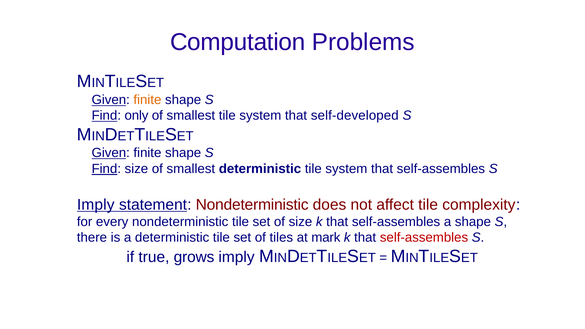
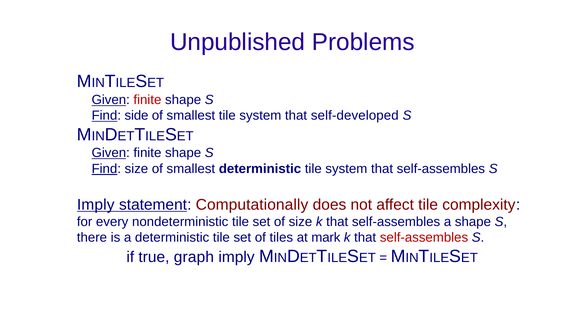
Computation: Computation -> Unpublished (238, 42)
finite colour: orange -> red (147, 100)
only: only -> side (136, 116)
statement Nondeterministic: Nondeterministic -> Computationally (252, 205)
grows: grows -> graph (194, 257)
